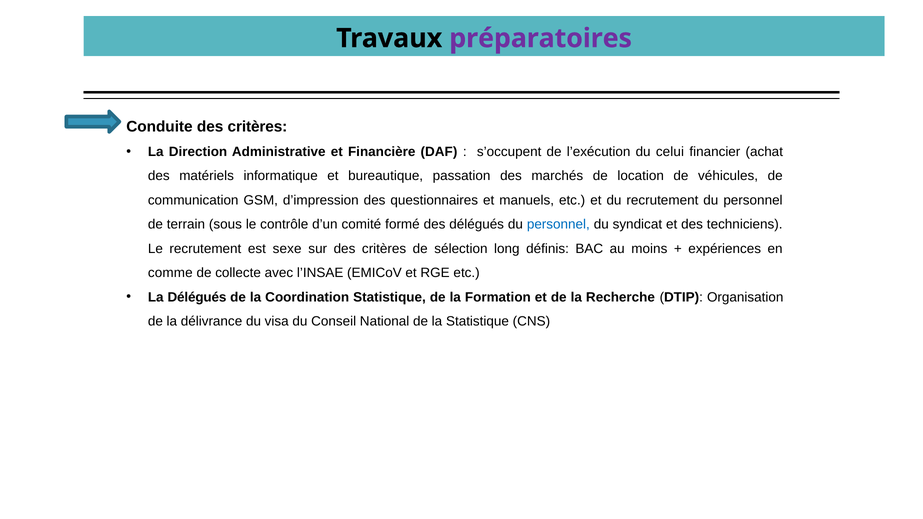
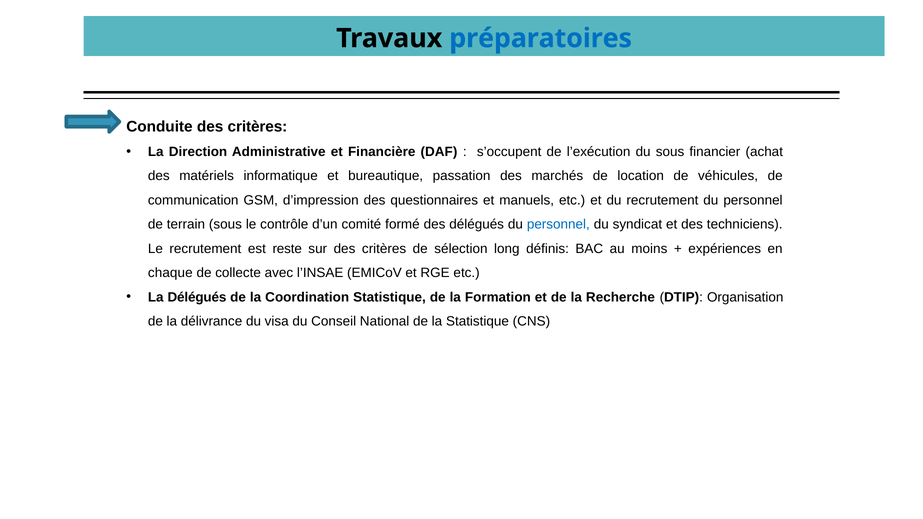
préparatoires colour: purple -> blue (541, 38)
du celui: celui -> sous (670, 152)
sexe: sexe -> reste (287, 249)
comme: comme -> chaque (170, 273)
